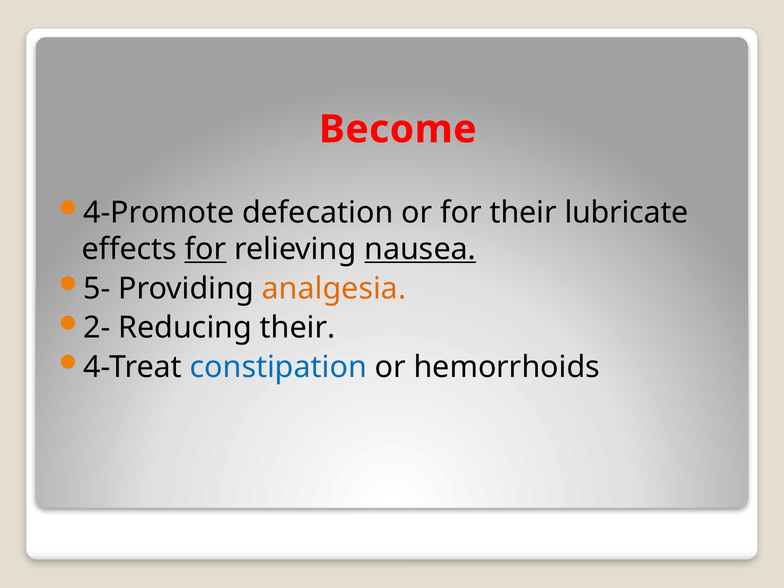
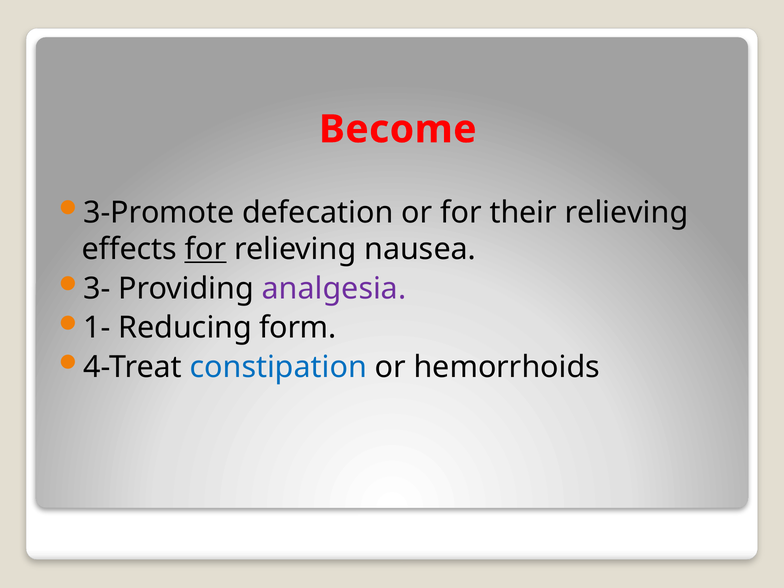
4-Promote: 4-Promote -> 3-Promote (159, 213)
their lubricate: lubricate -> relieving (627, 213)
nausea underline: present -> none (420, 249)
5-: 5- -> 3- (97, 289)
analgesia colour: orange -> purple (334, 289)
2-: 2- -> 1- (97, 328)
Reducing their: their -> form (298, 328)
